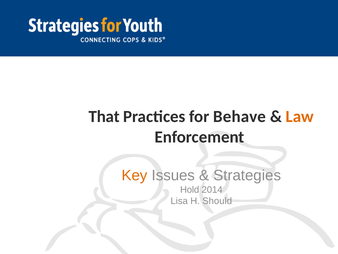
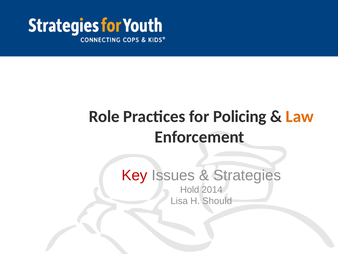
That: That -> Role (104, 116)
Behave: Behave -> Policing (240, 116)
Key colour: orange -> red (134, 175)
